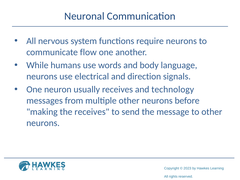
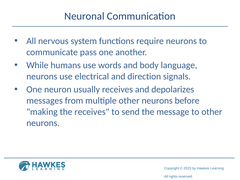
flow: flow -> pass (88, 52)
technology: technology -> depolarizes (173, 89)
